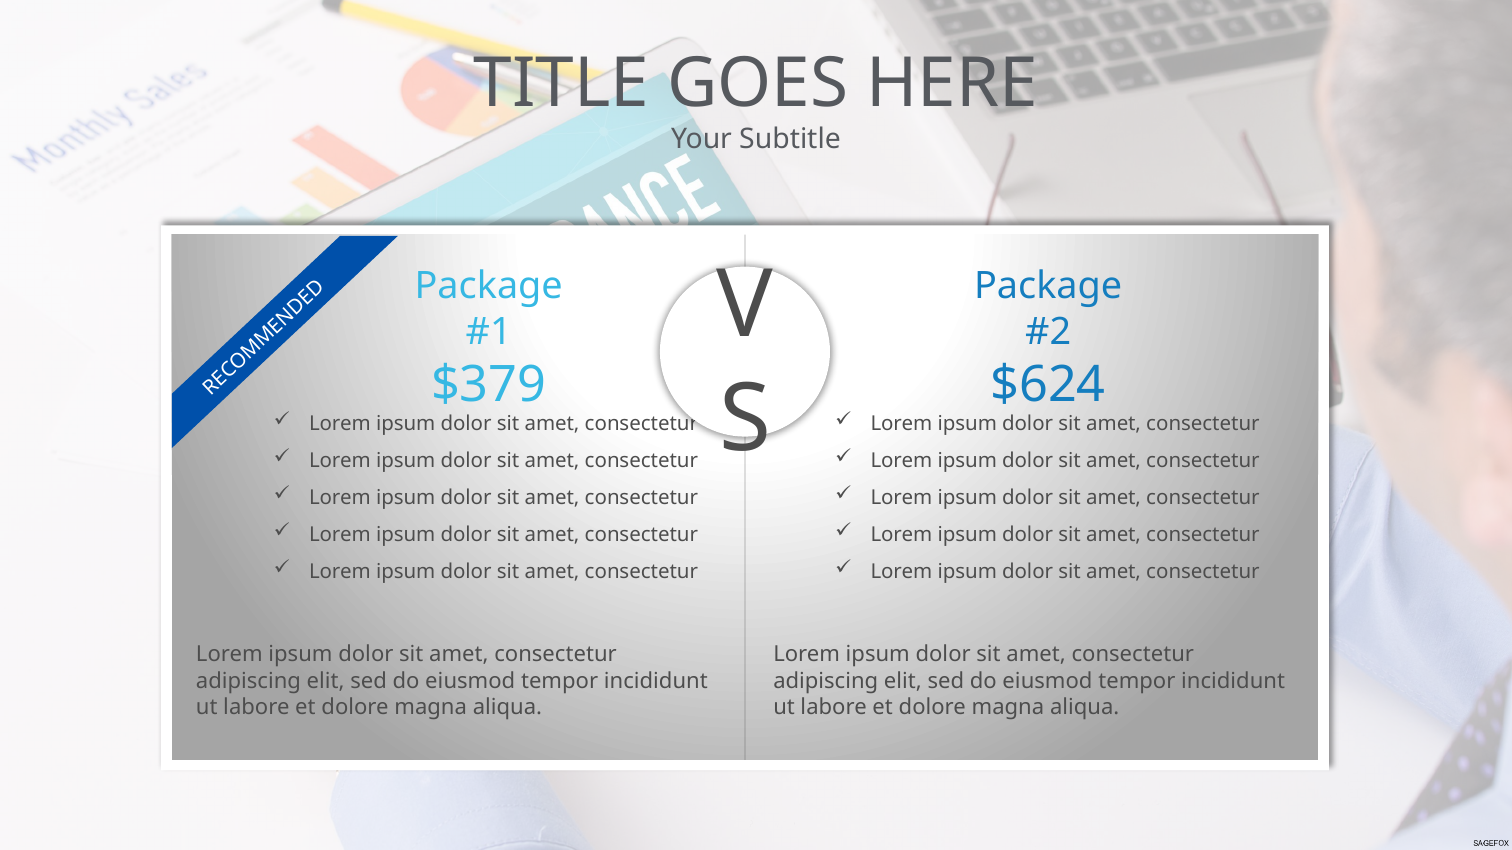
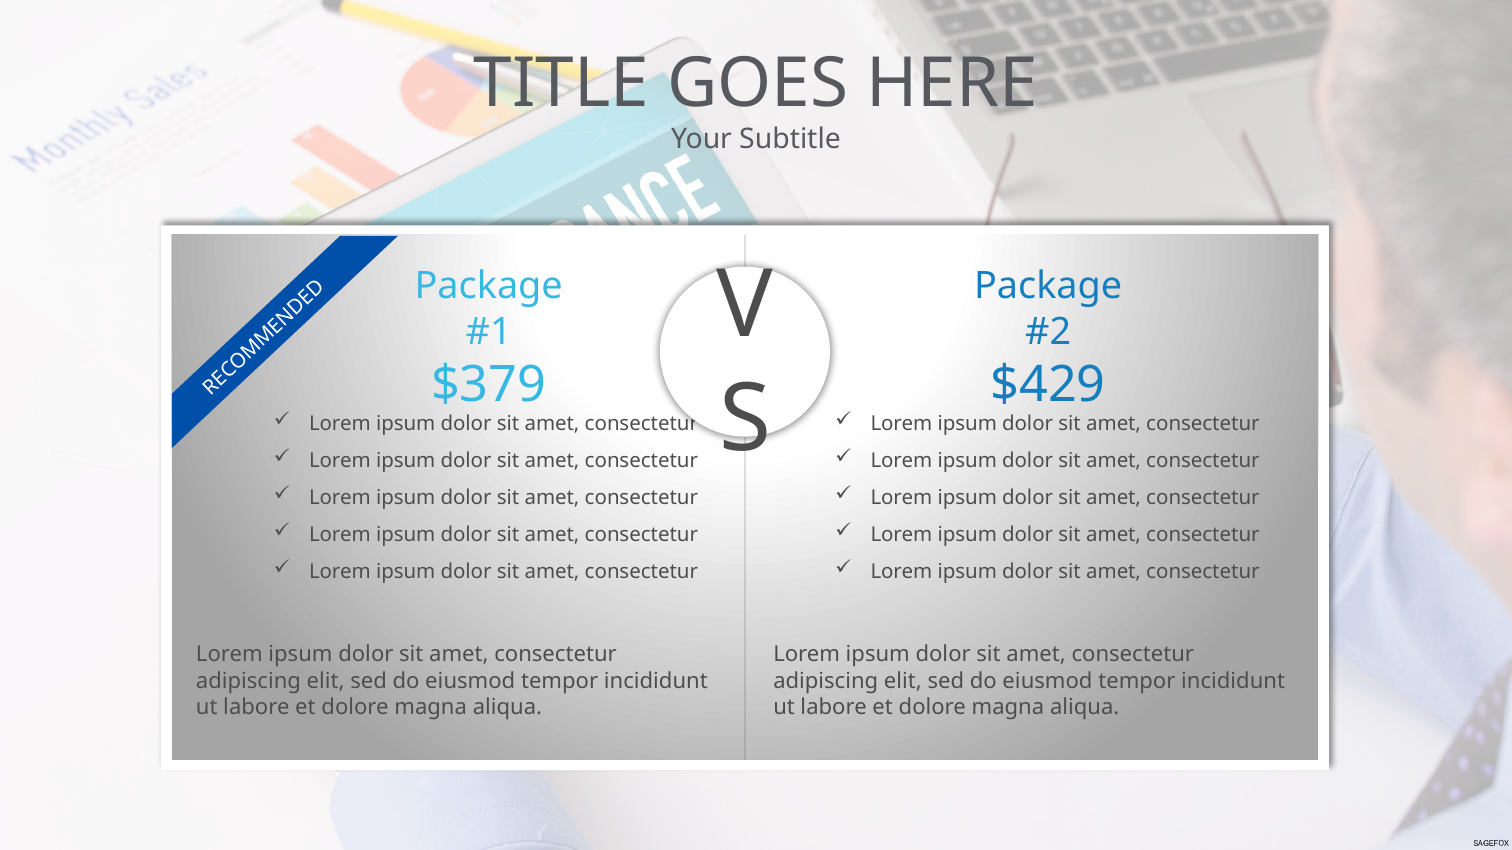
$624: $624 -> $429 (1048, 386)
